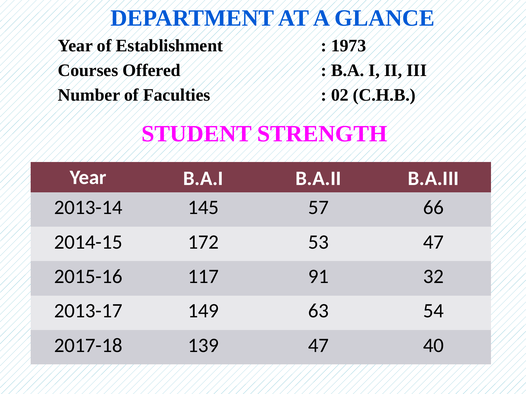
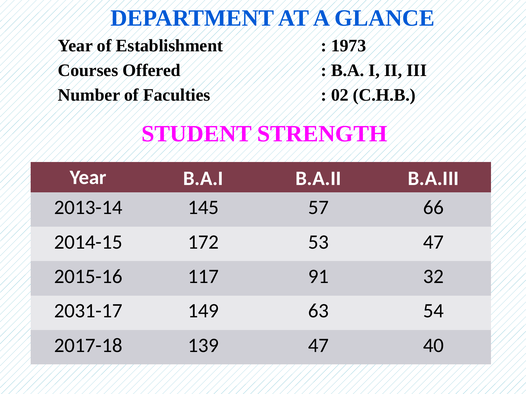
2013-17: 2013-17 -> 2031-17 (88, 311)
